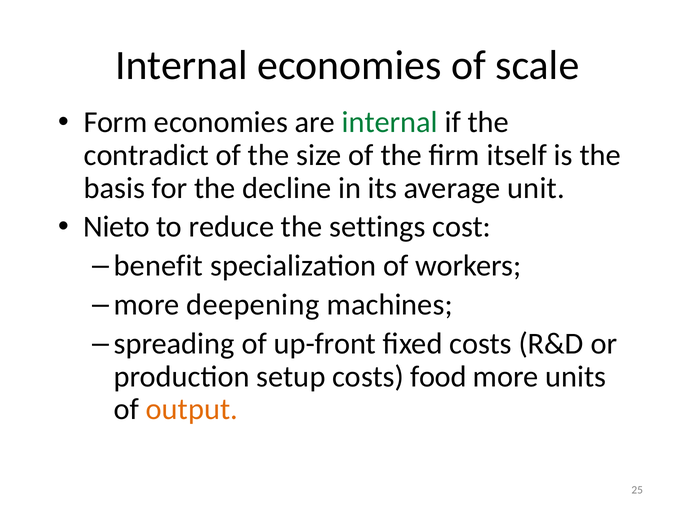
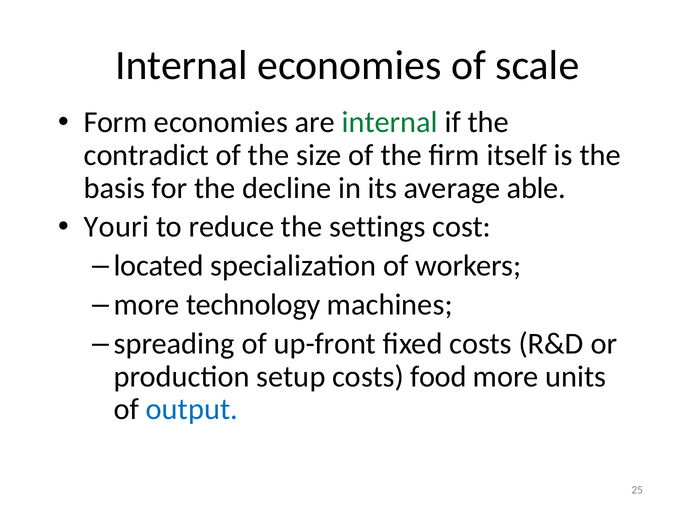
unit: unit -> able (536, 188)
Nieto: Nieto -> Youri (116, 227)
benefit: benefit -> located (159, 266)
deepening: deepening -> technology (253, 305)
output colour: orange -> blue (192, 409)
